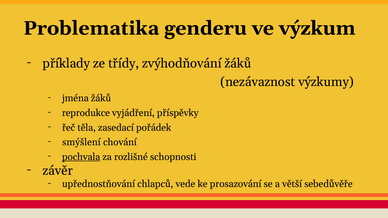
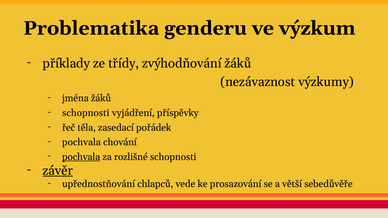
reprodukce: reprodukce -> schopnosti (86, 113)
smýšlení: smýšlení -> pochvala (81, 142)
závěr underline: none -> present (58, 171)
